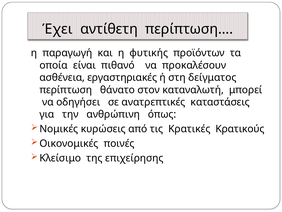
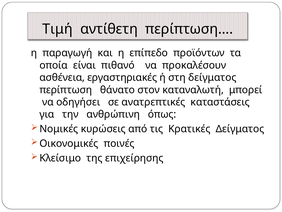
Έχει: Έχει -> Τιμή (57, 29)
φυτικής: φυτικής -> επίπεδο (149, 53)
Κρατικές Κρατικούς: Κρατικούς -> Δείγματος (240, 129)
